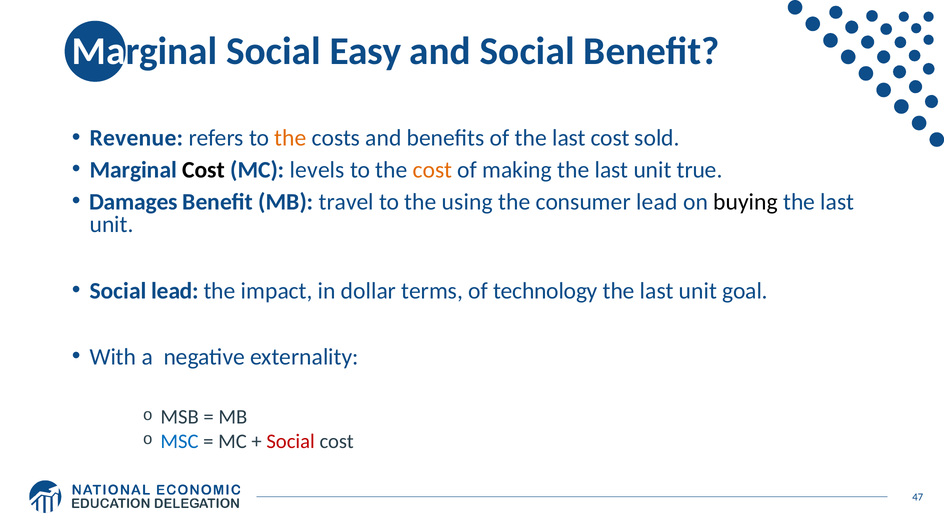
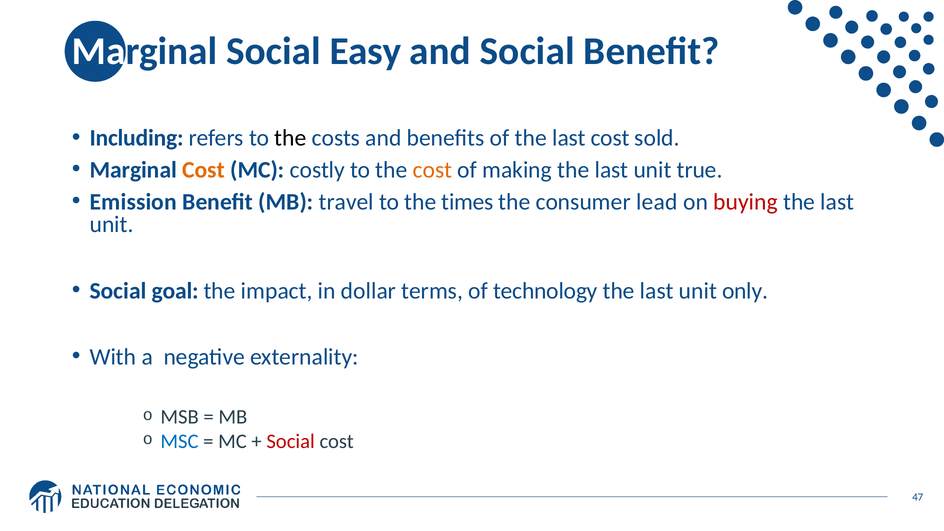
Revenue: Revenue -> Including (137, 138)
the colour: orange -> black (290, 138)
Cost colour: black -> orange (204, 170)
levels: levels -> costly (317, 170)
Damages: Damages -> Emission (133, 202)
using: using -> times (468, 202)
buying colour: black -> red (746, 202)
Social lead: lead -> goal (175, 291)
goal: goal -> only (745, 291)
